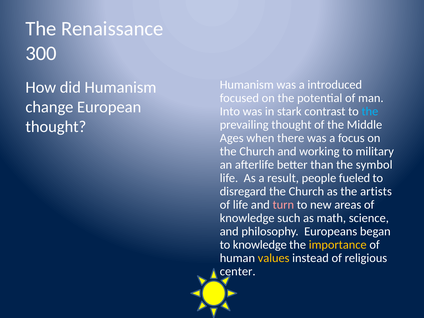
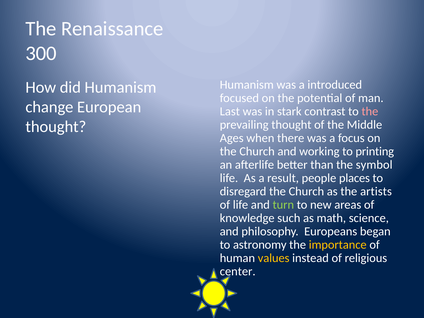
Into: Into -> Last (230, 111)
the colour: light blue -> pink (370, 111)
military: military -> printing (375, 151)
fueled: fueled -> places (354, 178)
turn colour: pink -> light green (283, 205)
to knowledge: knowledge -> astronomy (260, 245)
